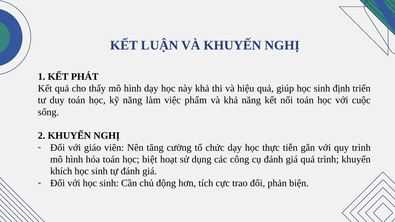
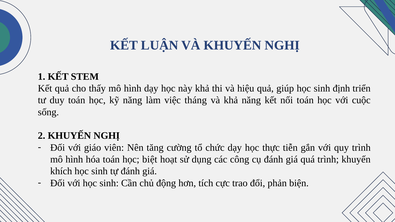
PHÁT: PHÁT -> STEM (85, 77)
phẩm: phẩm -> tháng (196, 100)
